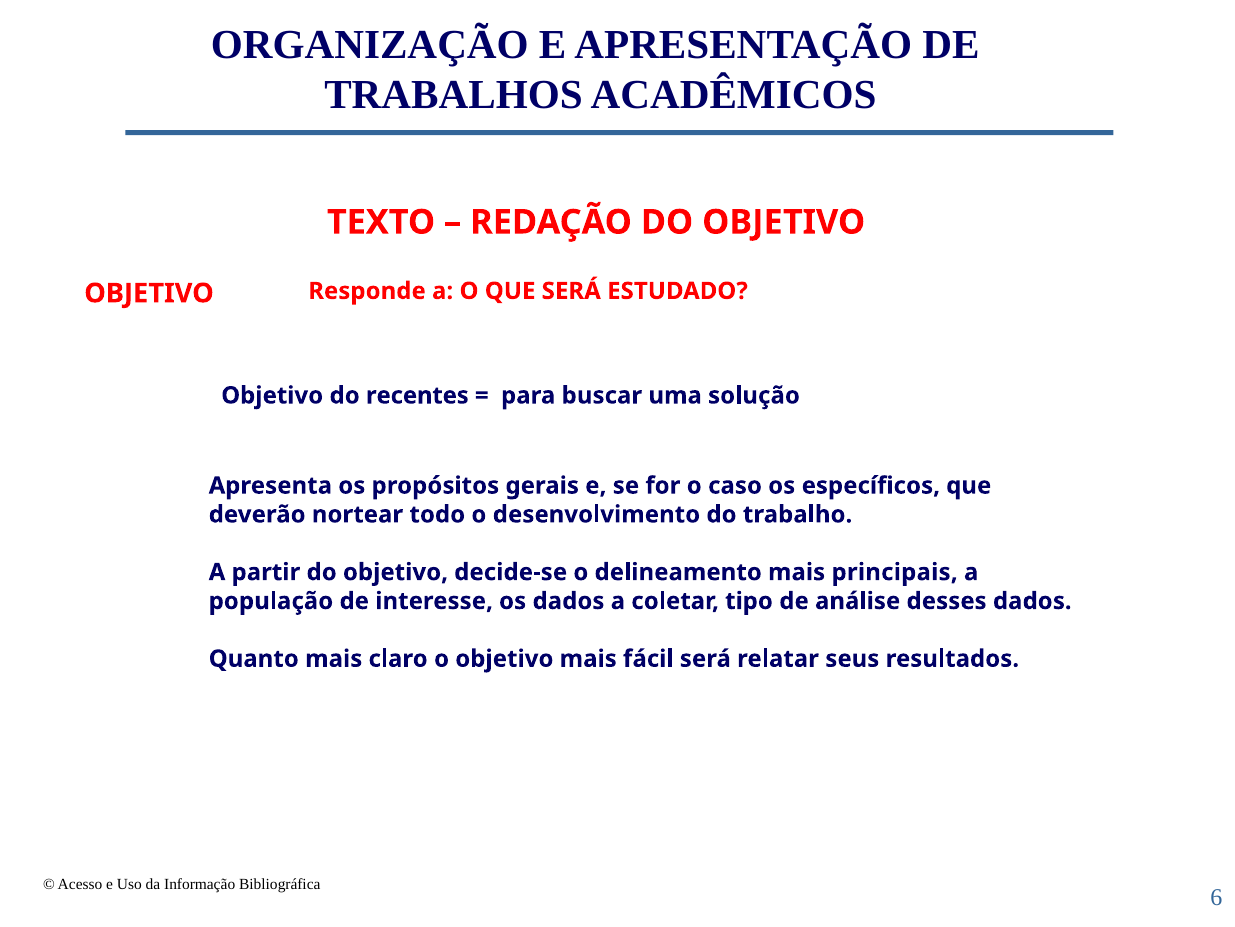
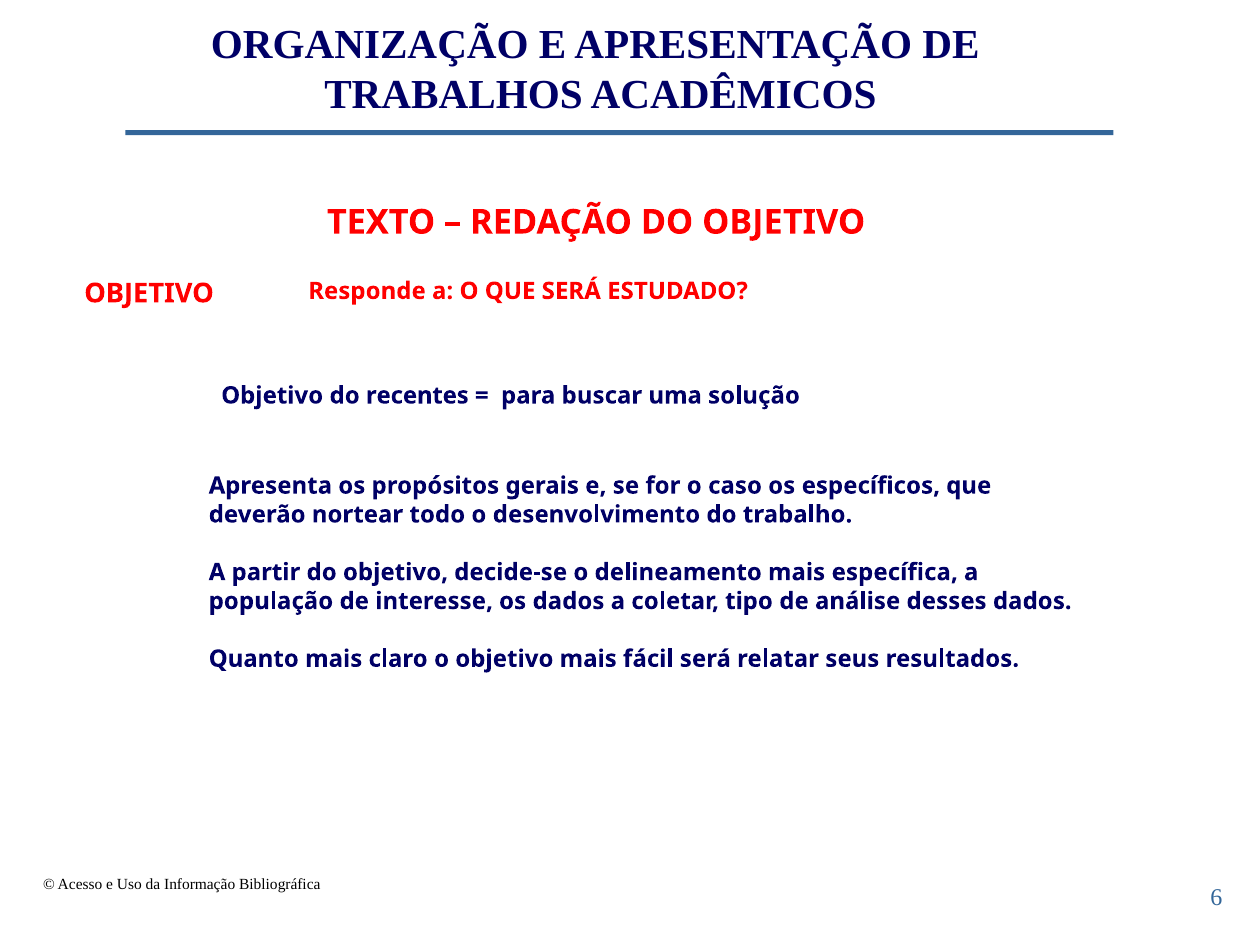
principais: principais -> específica (895, 572)
